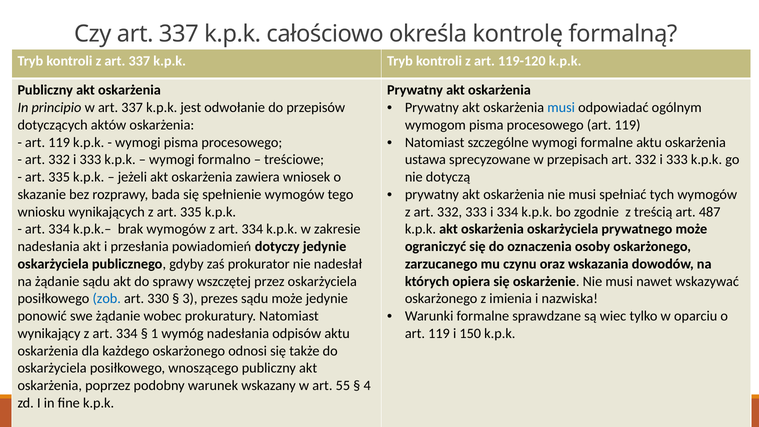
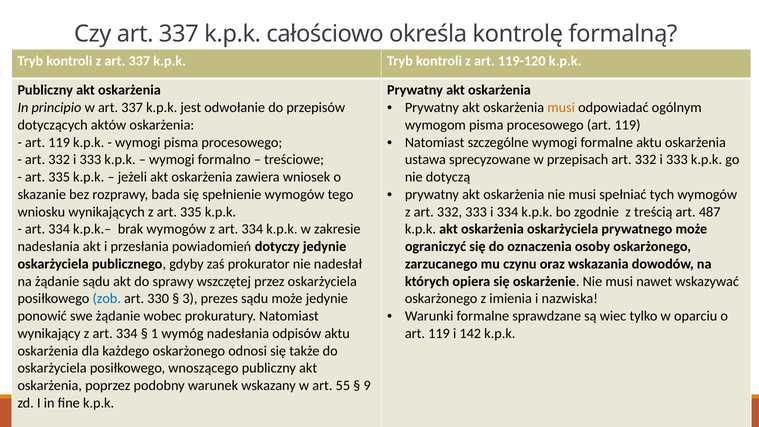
musi colour: blue -> orange (561, 108)
150: 150 -> 142 (470, 333)
4: 4 -> 9 (367, 386)
